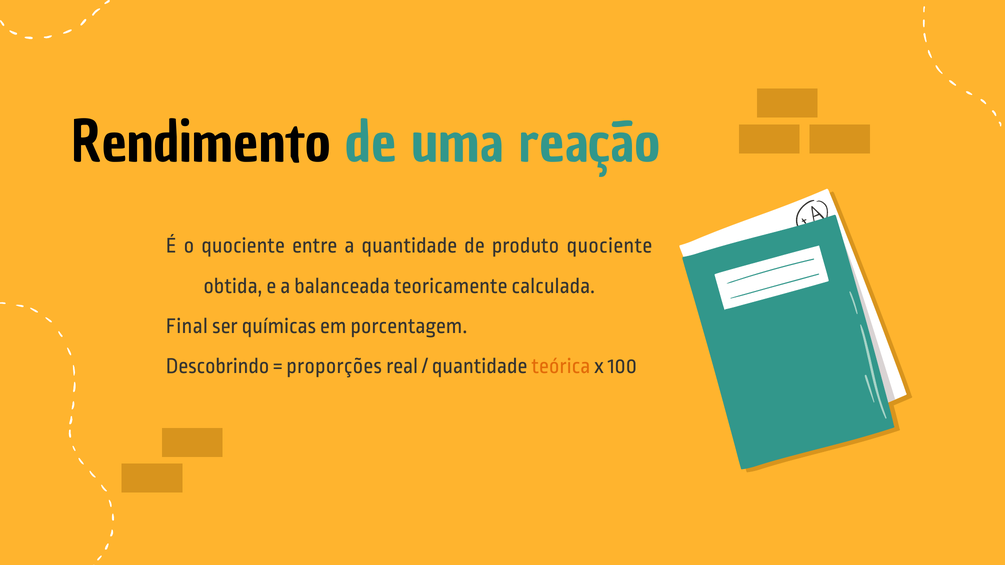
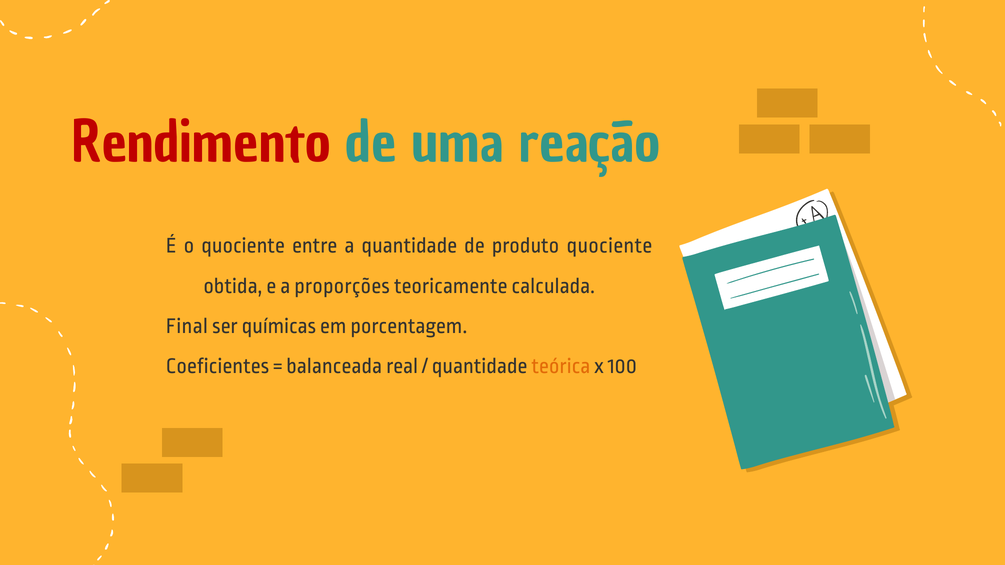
Rendimento colour: black -> red (202, 143)
balanceada: balanceada -> proporções (342, 286)
Descobrindo: Descobrindo -> Coeficientes (217, 366)
proporções: proporções -> balanceada (334, 366)
